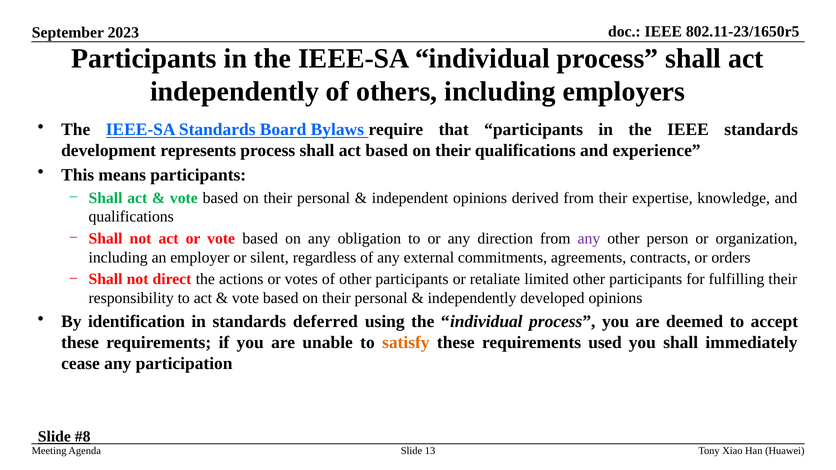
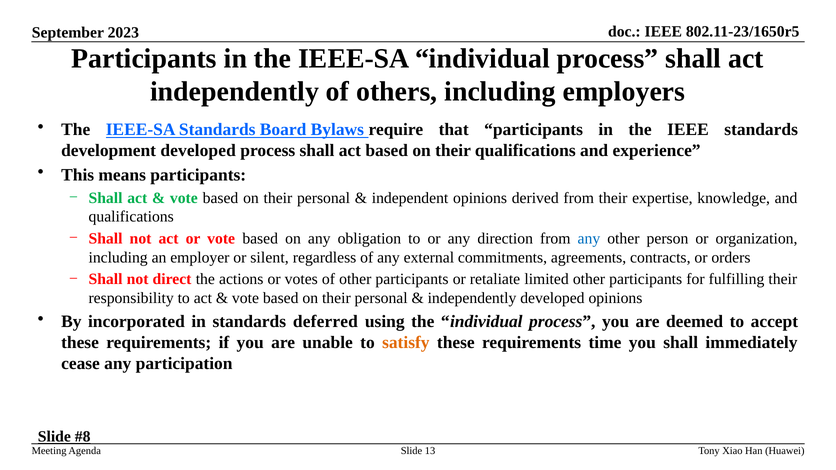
development represents: represents -> developed (198, 151)
any colour: purple -> blue (589, 239)
identification: identification -> incorporated (136, 322)
used: used -> time (605, 343)
